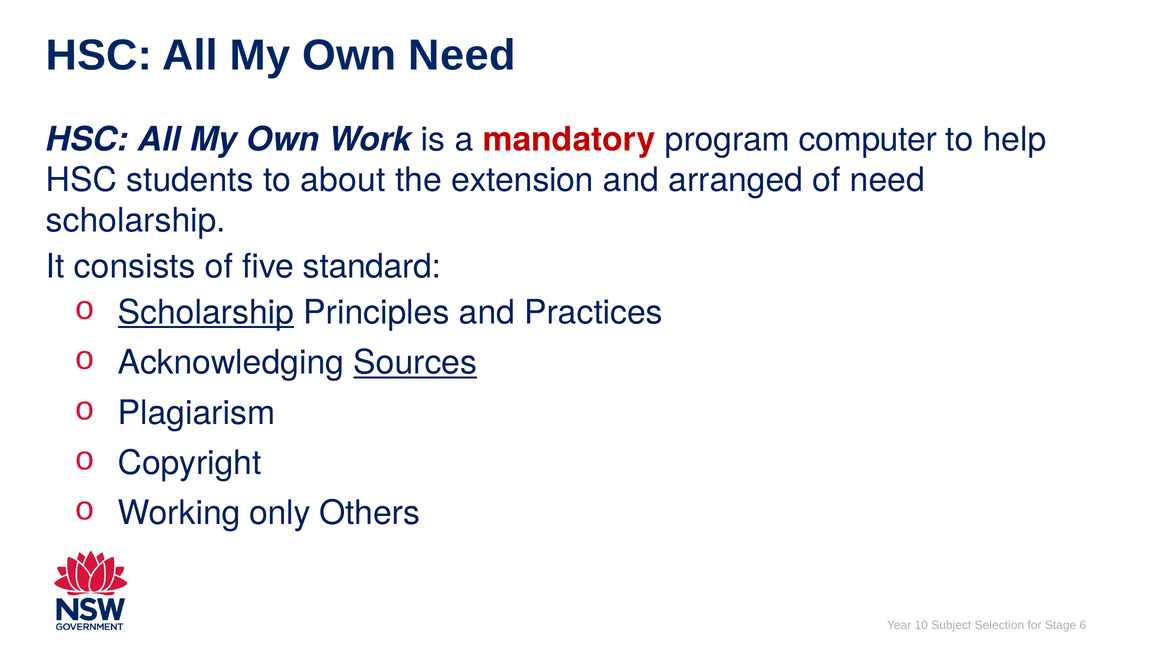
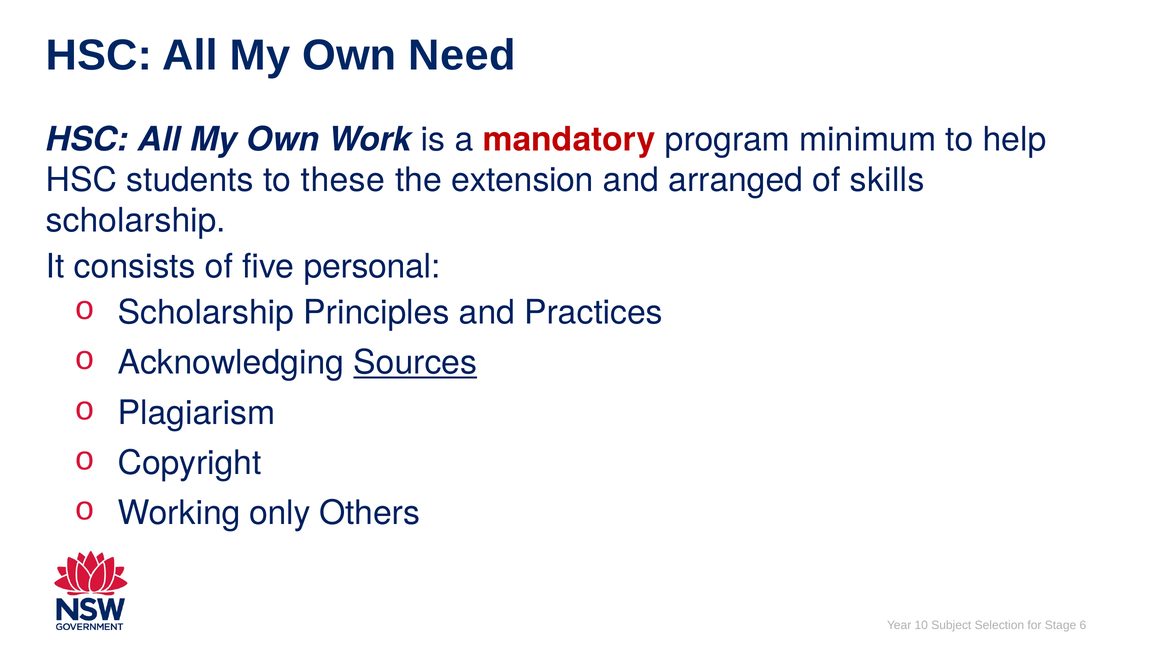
computer: computer -> minimum (868, 140)
about: about -> these (343, 180)
of need: need -> skills (887, 180)
standard: standard -> personal (372, 267)
Scholarship underline: present -> none (206, 313)
